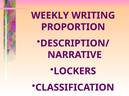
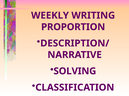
LOCKERS: LOCKERS -> SOLVING (75, 72)
